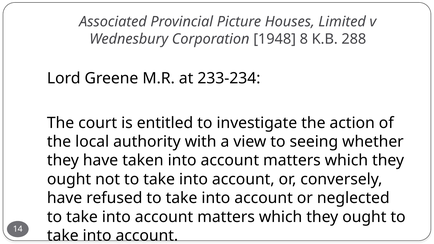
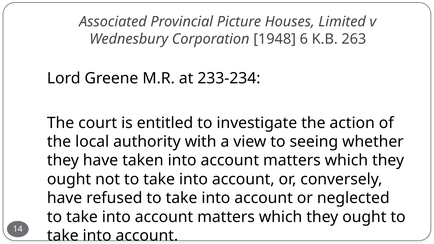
8: 8 -> 6 (304, 39)
288: 288 -> 263 (354, 39)
